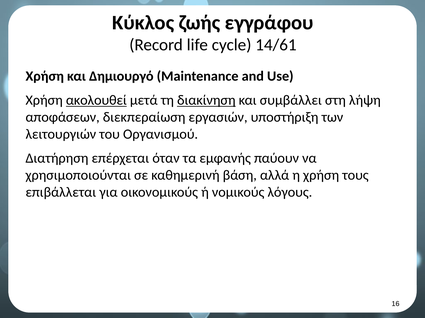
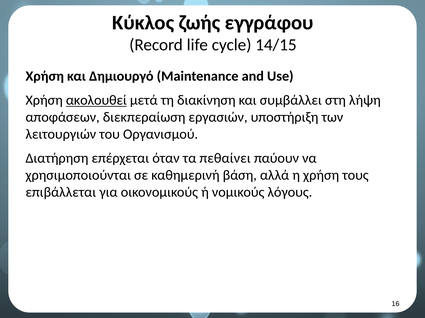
14/61: 14/61 -> 14/15 (276, 45)
διακίνηση underline: present -> none (206, 100)
εμφανής: εμφανής -> πεθαίνει (225, 158)
